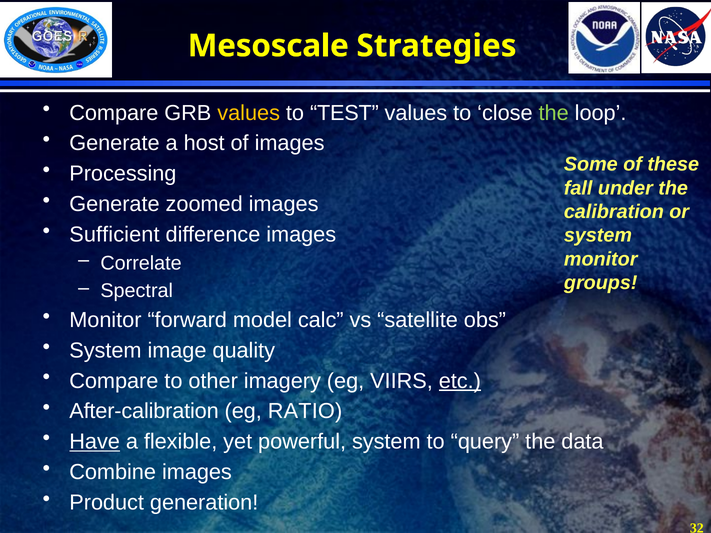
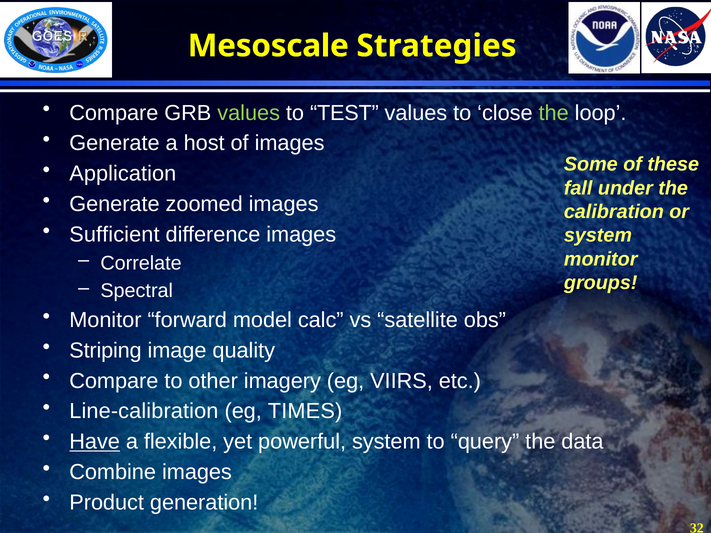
values colour: yellow -> light green (249, 113)
Processing: Processing -> Application (123, 174)
System: System -> Striping (106, 351)
etc underline: present -> none (460, 381)
After-calibration: After-calibration -> Line-calibration (144, 411)
RATIO: RATIO -> TIMES (305, 411)
